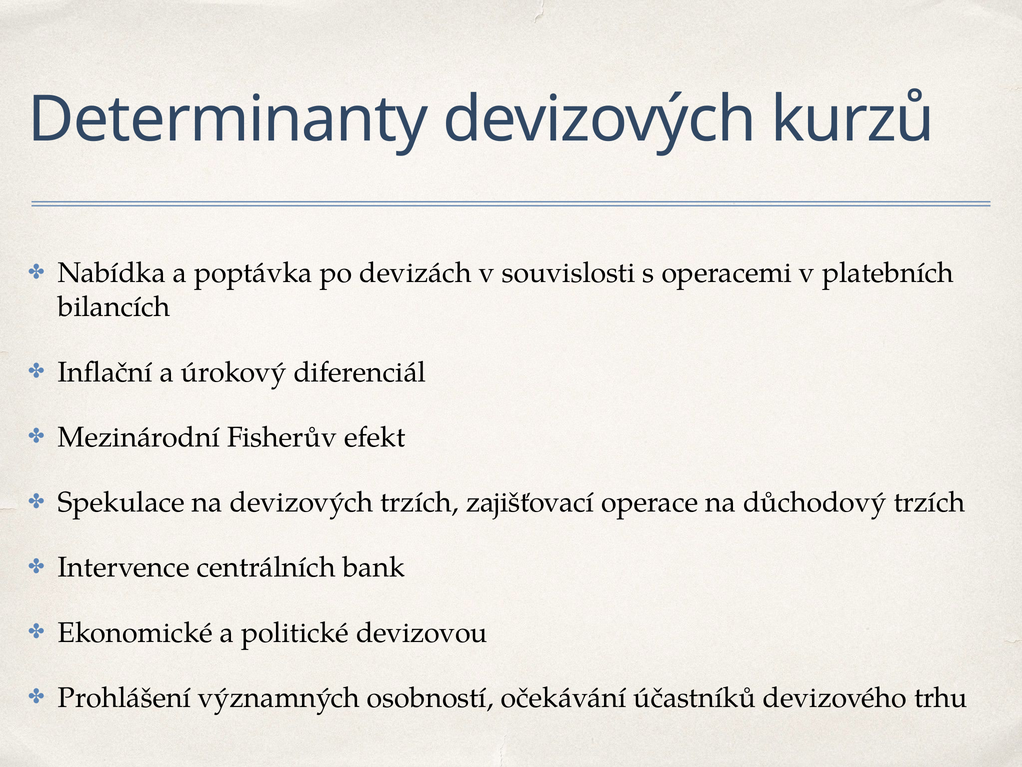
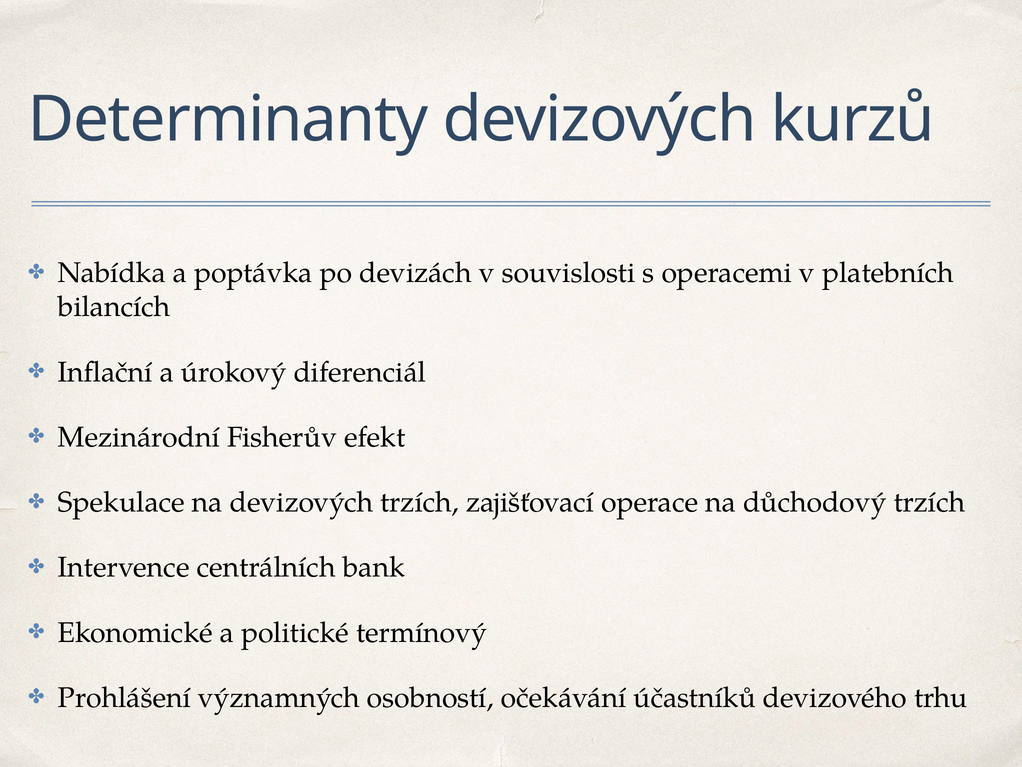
devizovou: devizovou -> termínový (422, 632)
